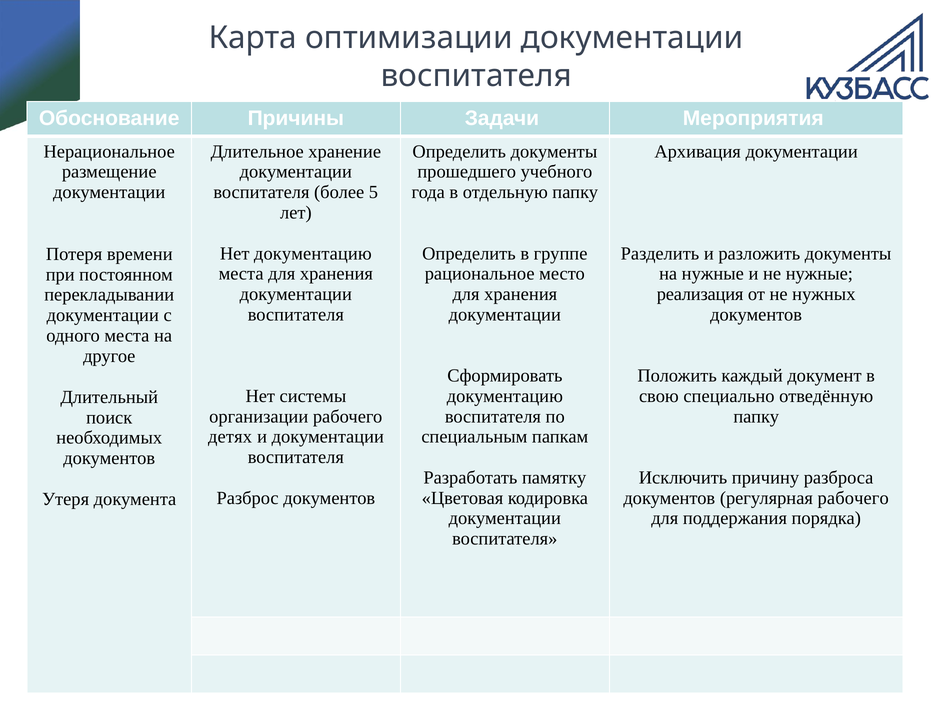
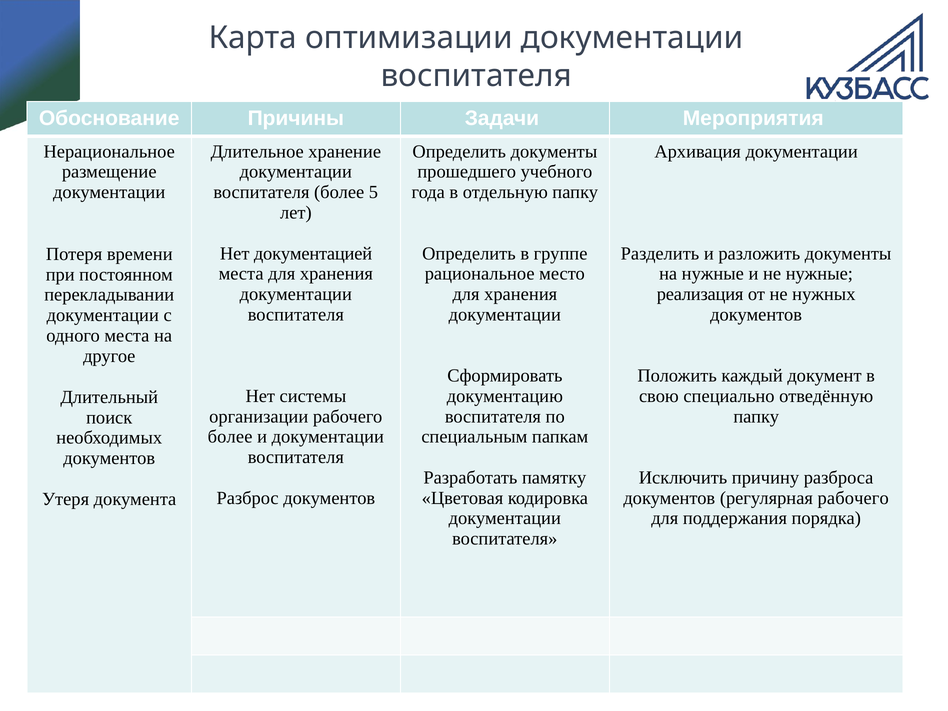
Нет документацию: документацию -> документацией (313, 253)
детях: детях -> более (230, 437)
